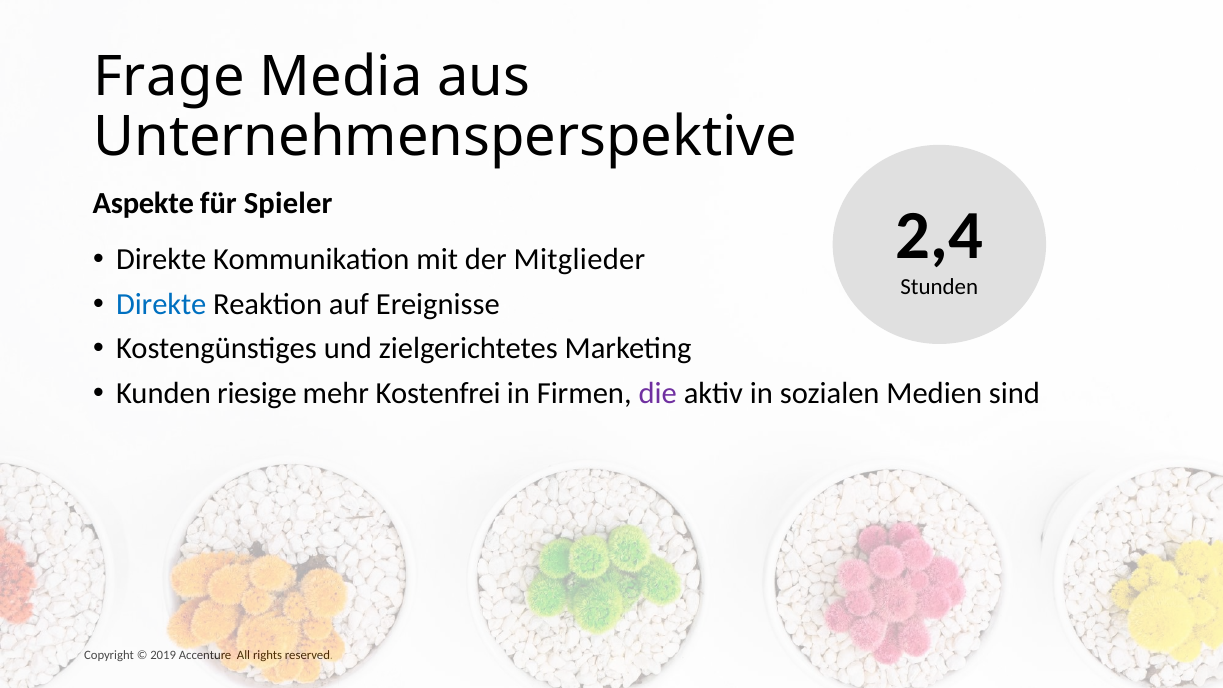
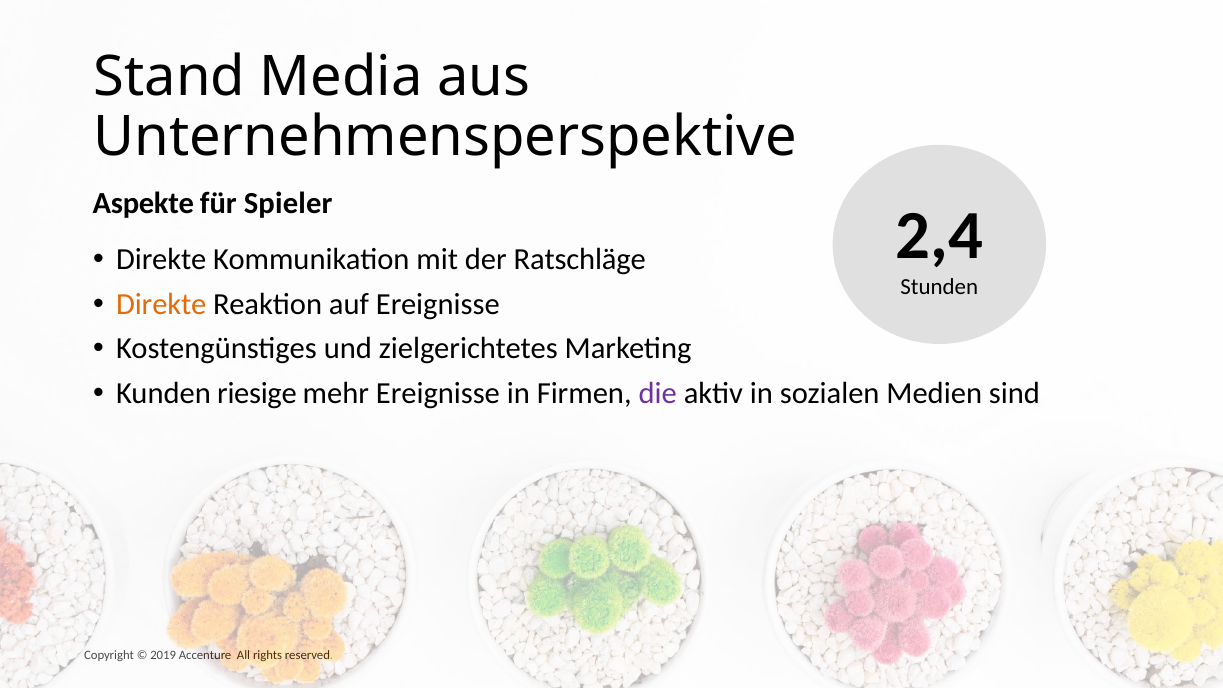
Frage: Frage -> Stand (169, 77)
Mitglieder: Mitglieder -> Ratschläge (580, 260)
Direkte colour: blue -> orange (161, 304)
mehr Kostenfrei: Kostenfrei -> Ereignisse (438, 393)
